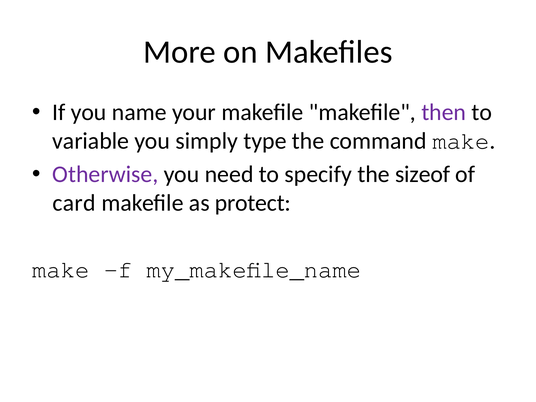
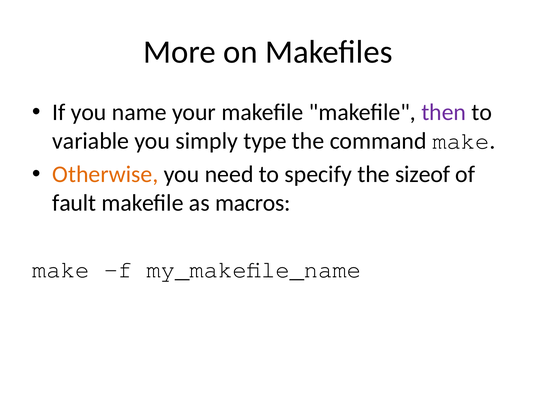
Otherwise colour: purple -> orange (105, 174)
card: card -> fault (74, 203)
protect: protect -> macros (253, 203)
